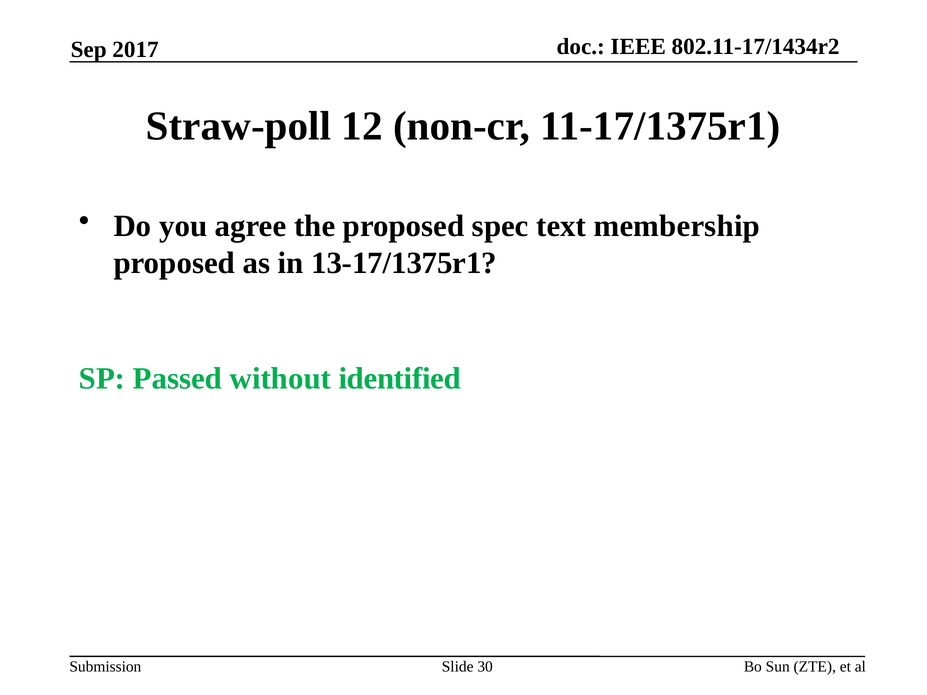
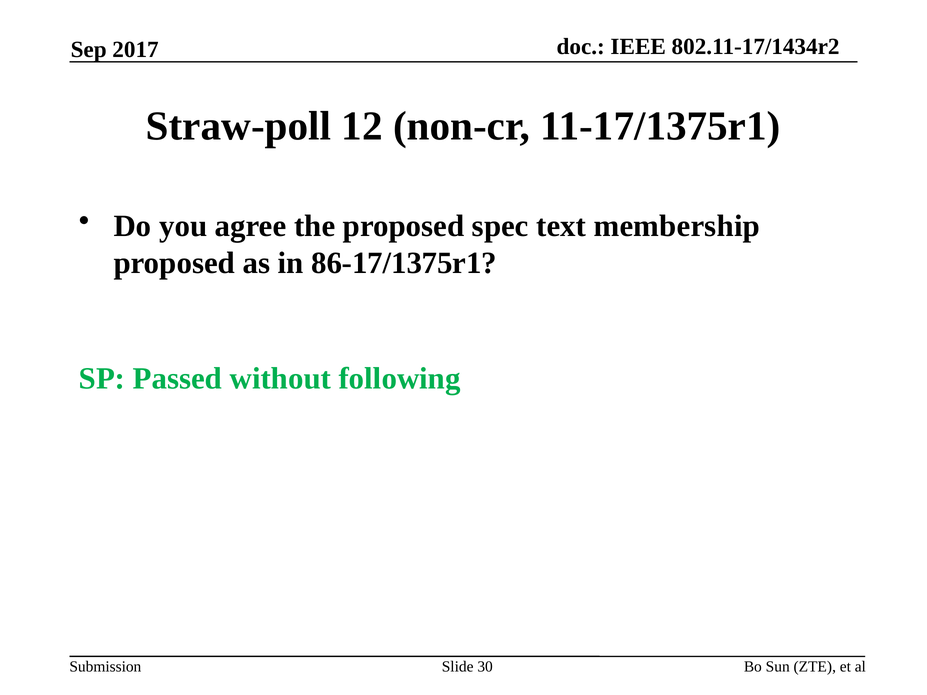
13-17/1375r1: 13-17/1375r1 -> 86-17/1375r1 (404, 263)
identified: identified -> following (400, 379)
